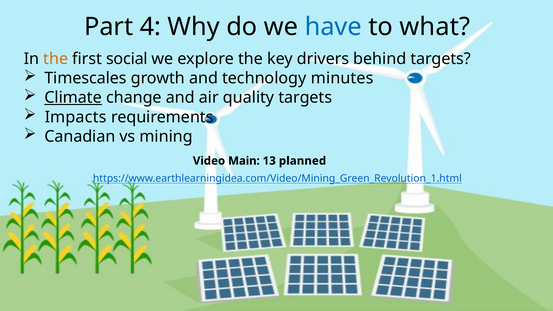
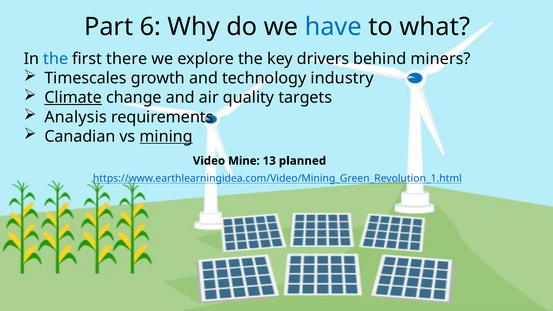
4: 4 -> 6 (150, 27)
the colour: orange -> blue (56, 59)
social: social -> there (127, 59)
behind targets: targets -> miners (441, 59)
minutes: minutes -> industry (342, 78)
Impacts: Impacts -> Analysis (76, 117)
mining underline: none -> present (166, 136)
Main: Main -> Mine (244, 161)
